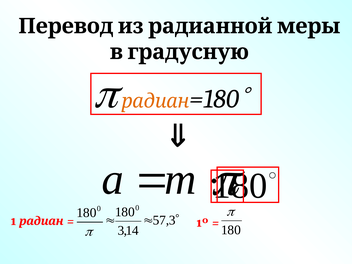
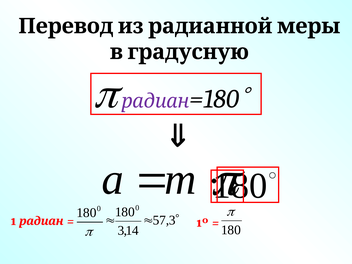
радиан colour: orange -> purple (155, 101)
